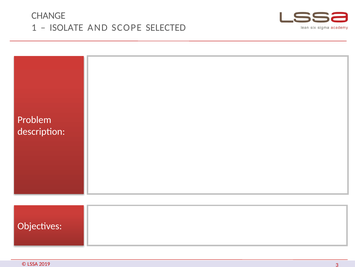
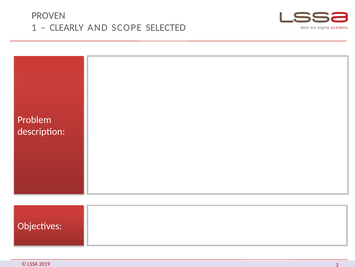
CHANGE: CHANGE -> PROVEN (48, 16)
ISOLATE: ISOLATE -> CLEARLY (67, 27)
